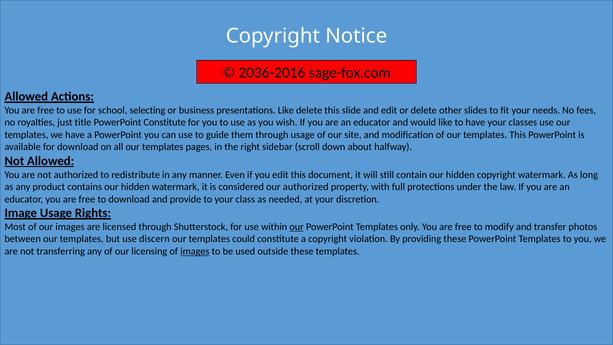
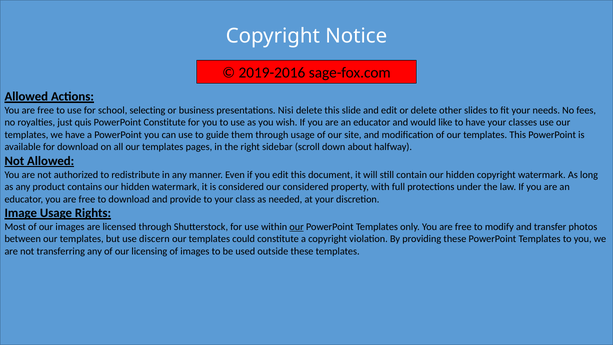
2036-2016: 2036-2016 -> 2019-2016 (272, 73)
presentations Like: Like -> Nisi (286, 110)
title: title -> quis (83, 123)
our authorized: authorized -> considered (306, 187)
images underline: present -> none (195, 251)
